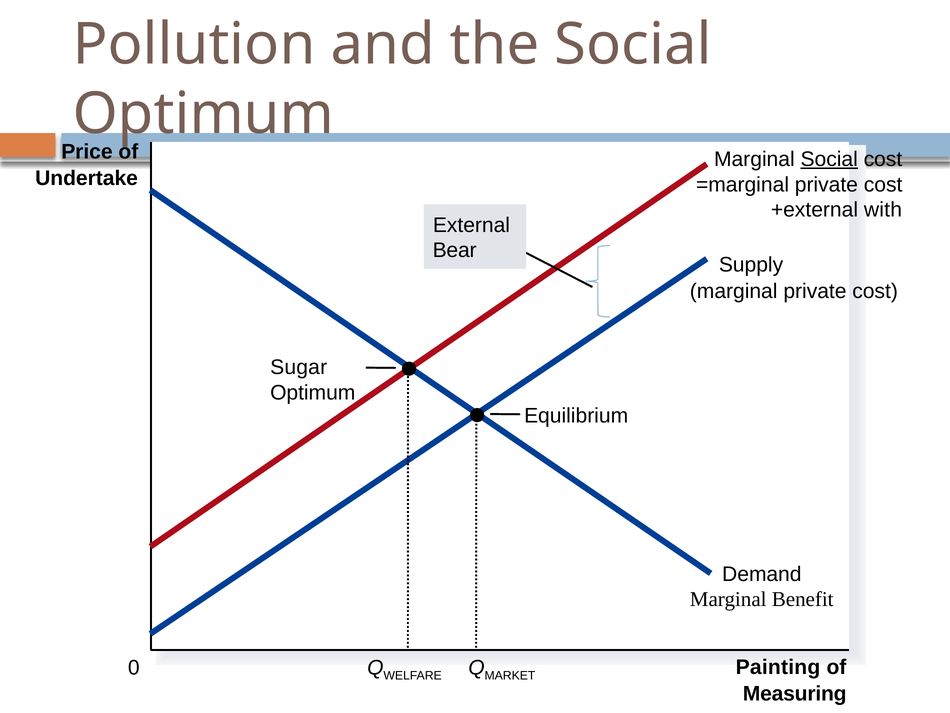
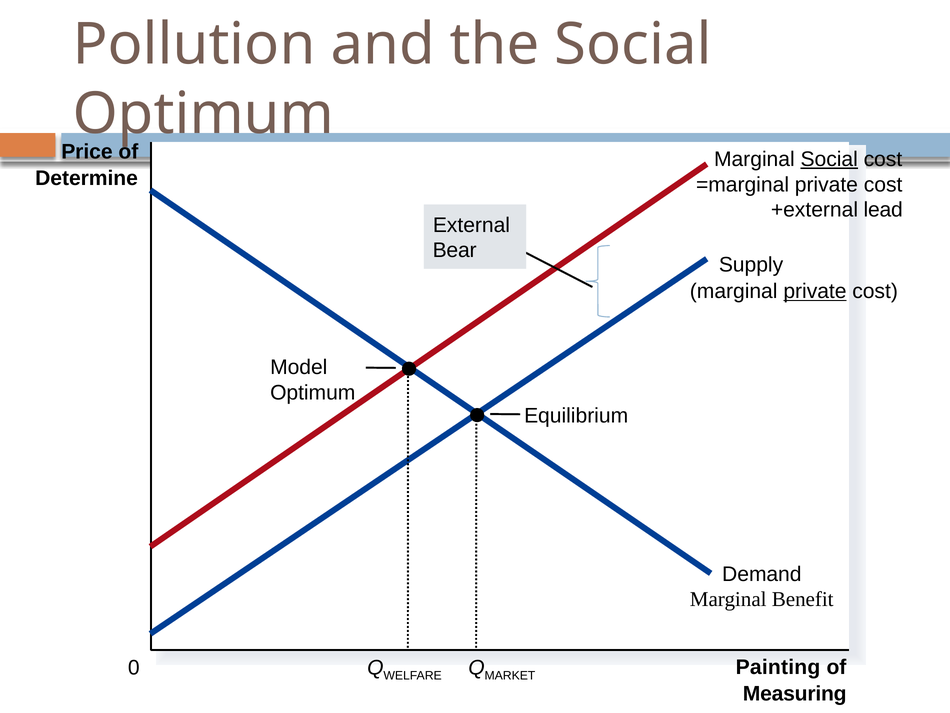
Undertake: Undertake -> Determine (87, 178)
with: with -> lead (883, 210)
private underline: none -> present (815, 291)
Sugar: Sugar -> Model (299, 367)
